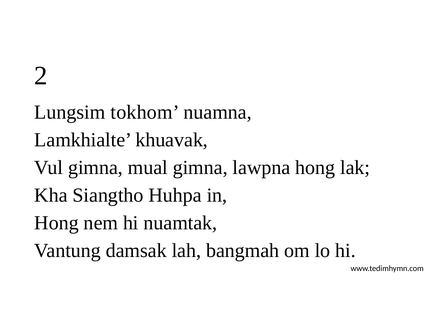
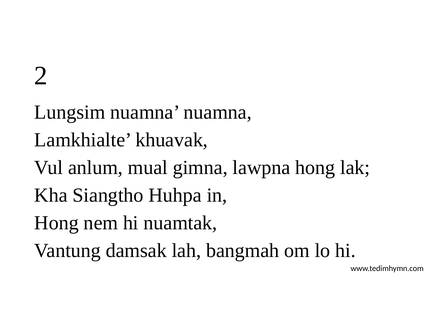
Lungsim tokhom: tokhom -> nuamna (145, 112)
Vul gimna: gimna -> anlum (95, 168)
